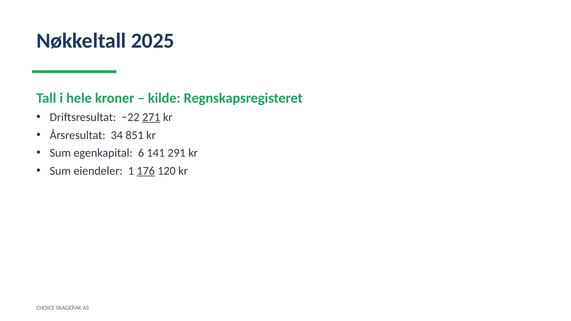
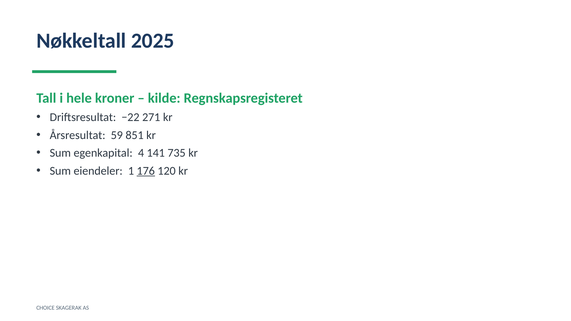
271 underline: present -> none (151, 117)
34: 34 -> 59 (117, 135)
6: 6 -> 4 (141, 153)
291: 291 -> 735 (177, 153)
